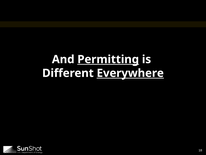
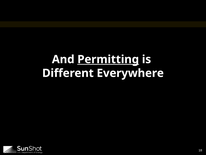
Everywhere underline: present -> none (130, 73)
